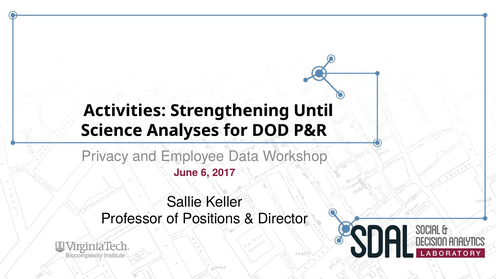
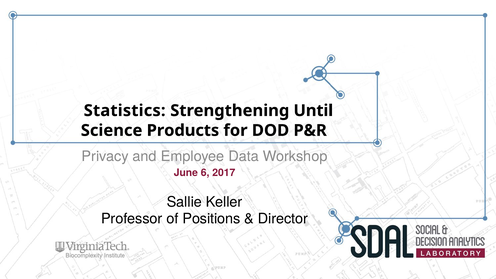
Activities: Activities -> Statistics (125, 111)
Analyses: Analyses -> Products (183, 130)
